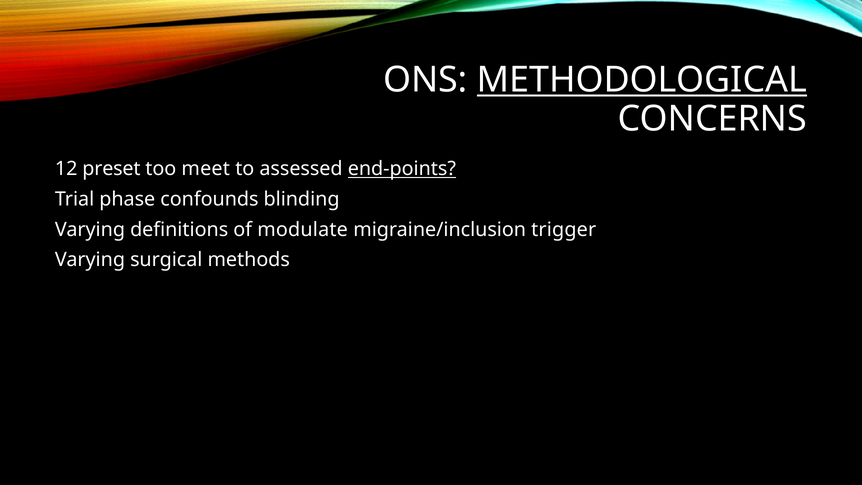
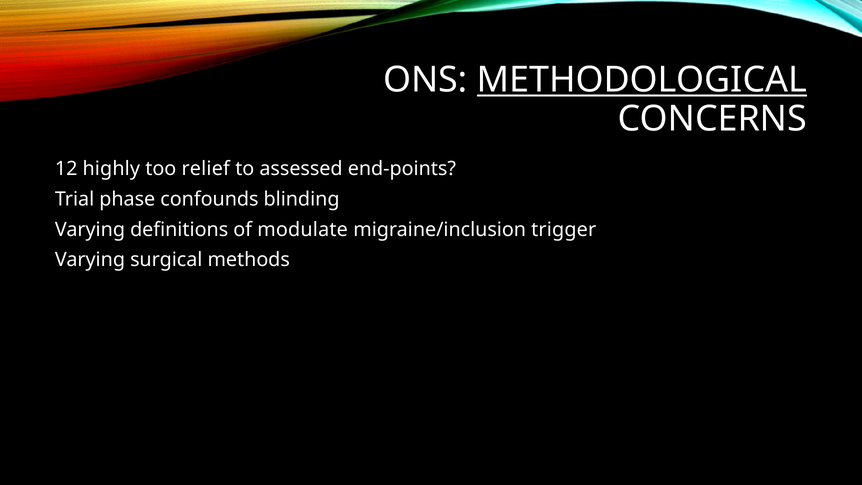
preset: preset -> highly (111, 169)
meet: meet -> relief (206, 169)
end-points underline: present -> none (402, 169)
